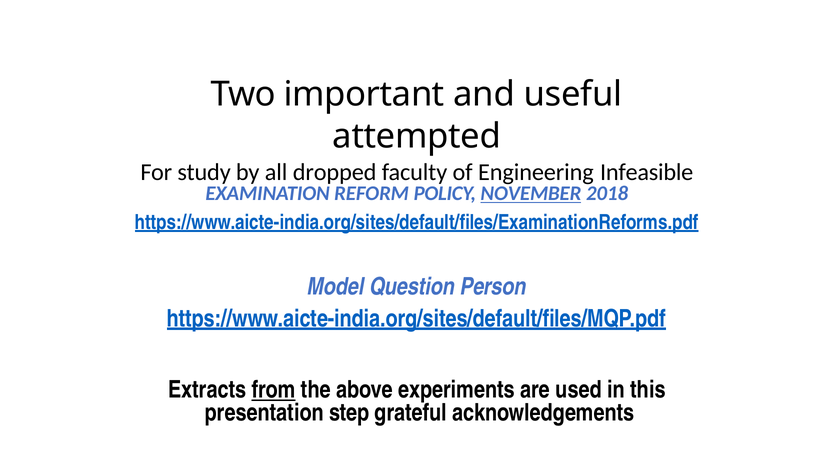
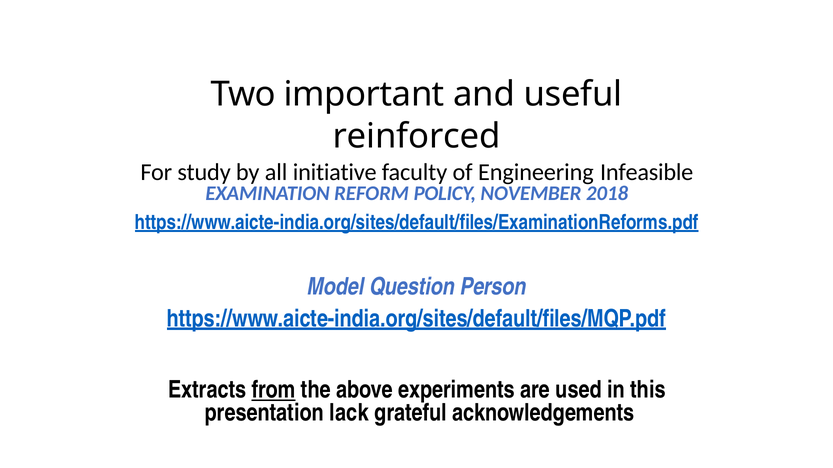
attempted: attempted -> reinforced (417, 136)
dropped: dropped -> initiative (335, 173)
NOVEMBER underline: present -> none (531, 194)
step: step -> lack (349, 413)
